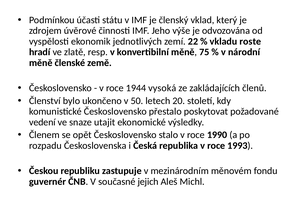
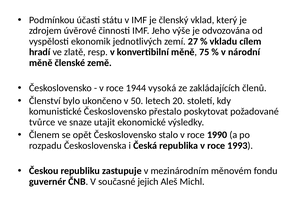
22: 22 -> 27 (193, 41)
roste: roste -> cílem (250, 41)
vedení: vedení -> tvůrce (42, 122)
